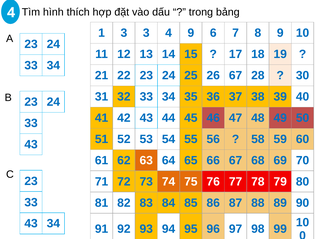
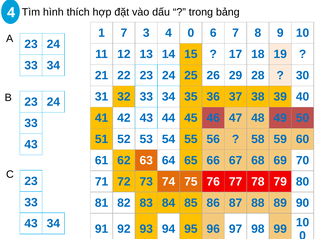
1 3: 3 -> 7 (124, 33)
4 9: 9 -> 0 (191, 33)
26 67: 67 -> 29 (236, 76)
